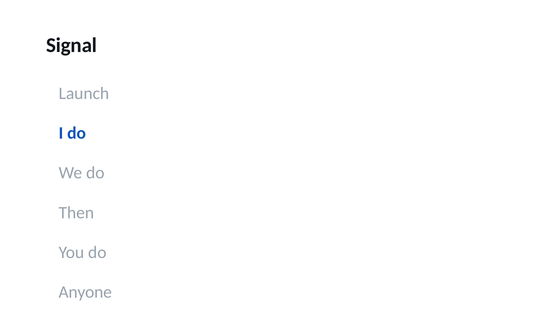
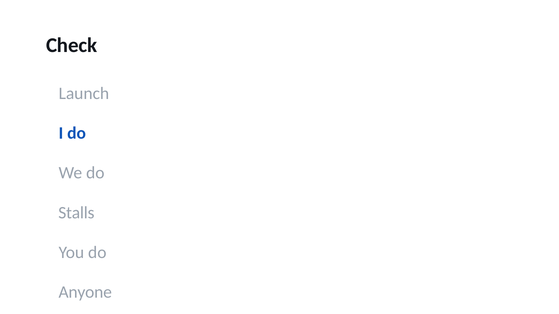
Signal: Signal -> Check (72, 45)
Then: Then -> Stalls (76, 213)
